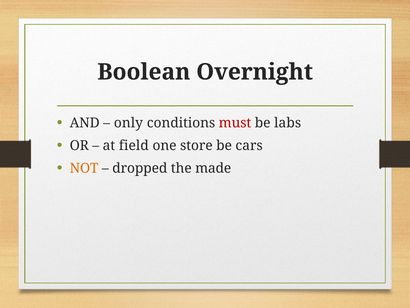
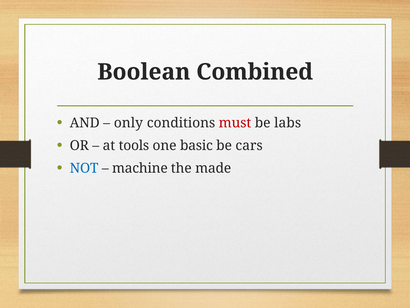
Overnight: Overnight -> Combined (255, 72)
field: field -> tools (134, 145)
store: store -> basic (196, 145)
NOT colour: orange -> blue (84, 168)
dropped: dropped -> machine (140, 168)
